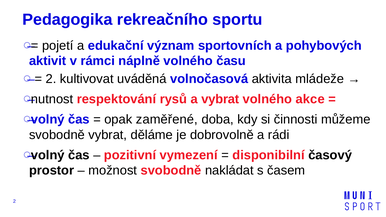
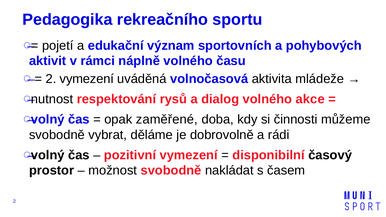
2 kultivovat: kultivovat -> vymezení (87, 79)
a vybrat: vybrat -> dialog (220, 99)
